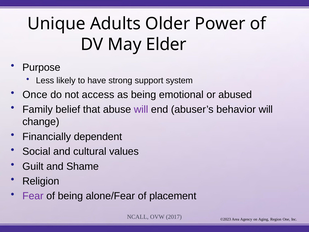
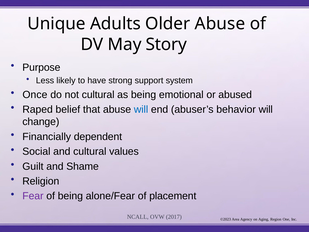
Older Power: Power -> Abuse (220, 24)
Elder: Elder -> Story (166, 44)
not access: access -> cultural (98, 94)
Family: Family -> Raped (38, 109)
will colour: purple -> blue (141, 109)
